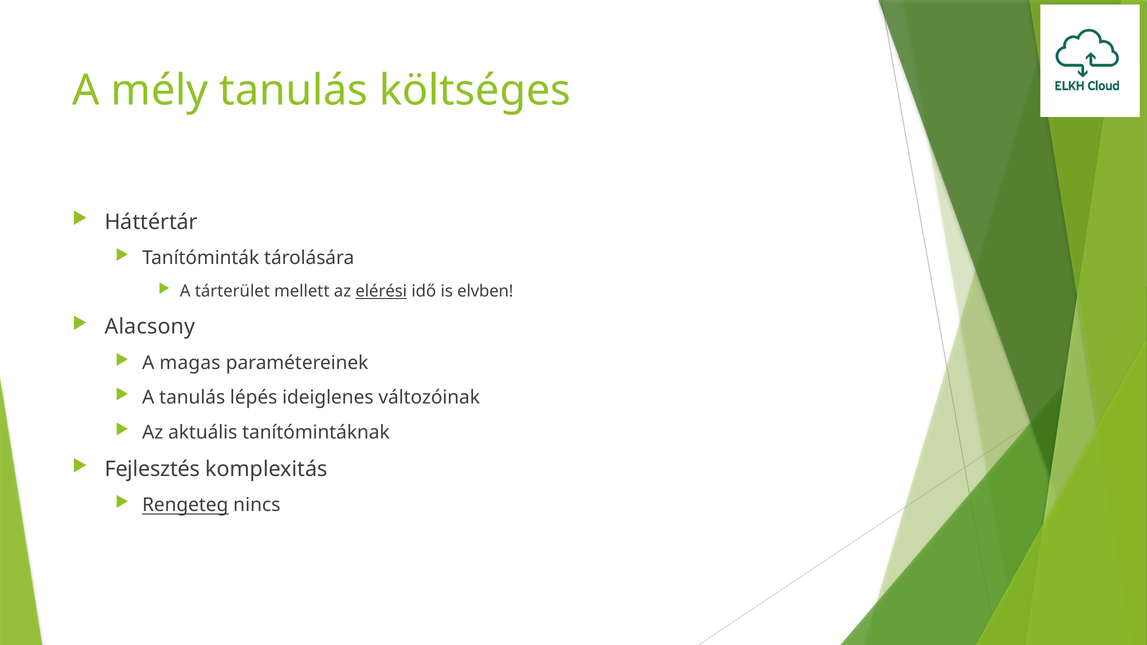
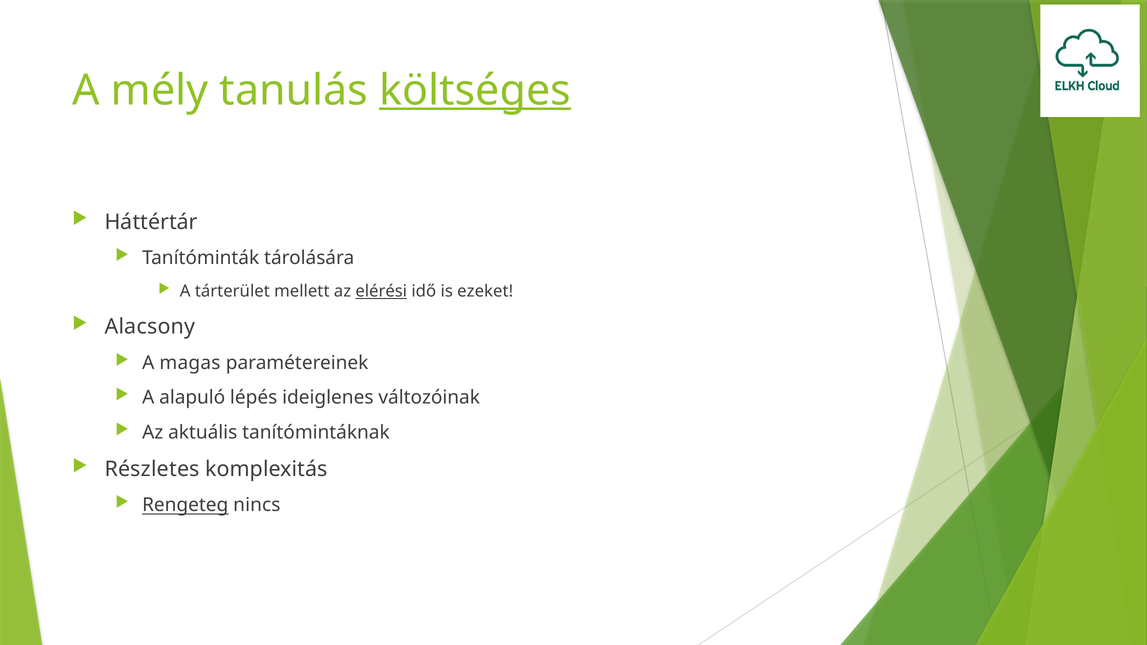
költséges underline: none -> present (475, 90)
elvben: elvben -> ezeket (485, 291)
A tanulás: tanulás -> alapuló (192, 398)
Fejlesztés: Fejlesztés -> Részletes (152, 469)
